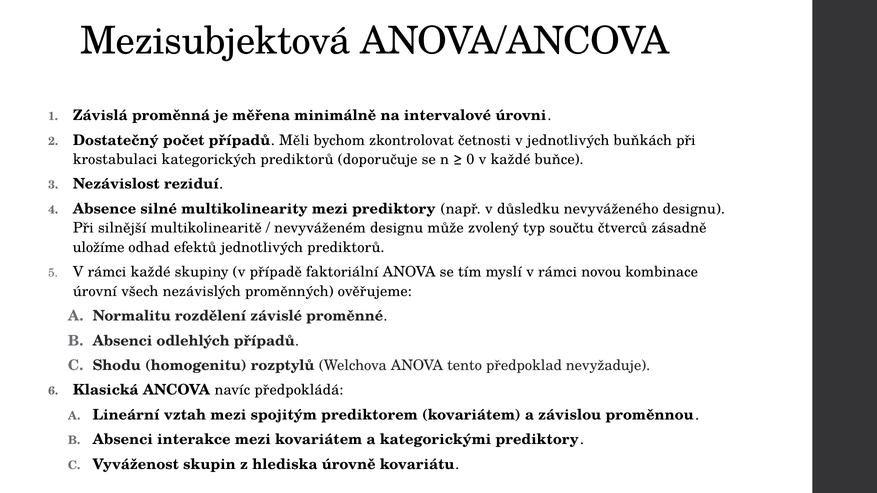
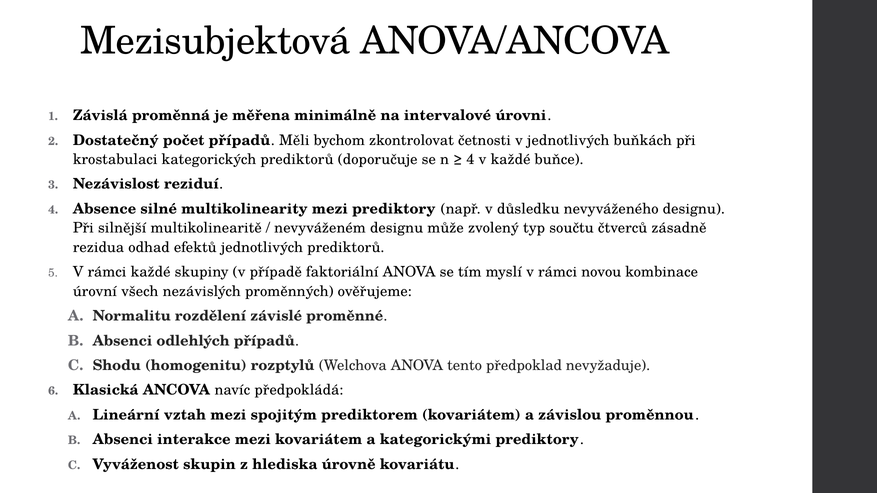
0: 0 -> 4 (470, 160)
uložíme: uložíme -> rezidua (98, 247)
